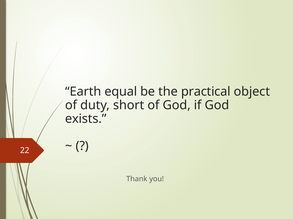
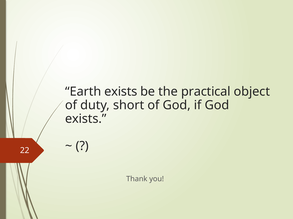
Earth equal: equal -> exists (121, 92)
